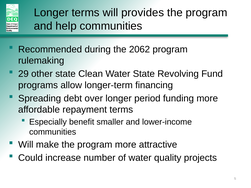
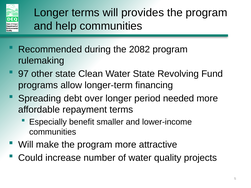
2062: 2062 -> 2082 (140, 49)
29: 29 -> 97 (23, 74)
funding: funding -> needed (179, 99)
